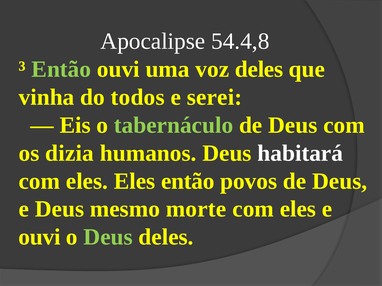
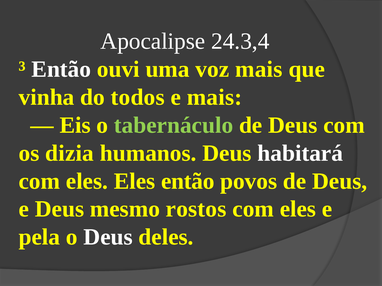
54.4,8: 54.4,8 -> 24.3,4 (240, 41)
Então colour: light green -> white (61, 69)
voz deles: deles -> mais (259, 69)
e serei: serei -> mais (214, 97)
morte: morte -> rostos (196, 209)
ouvi: ouvi -> pela (39, 237)
Deus colour: light green -> white (108, 237)
